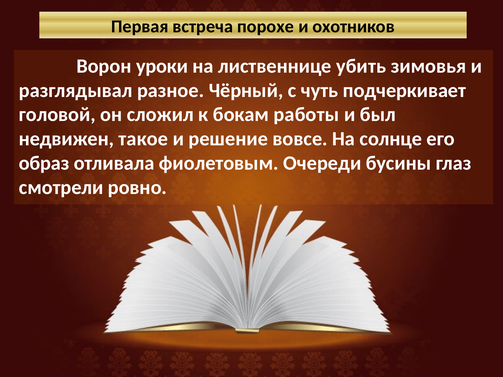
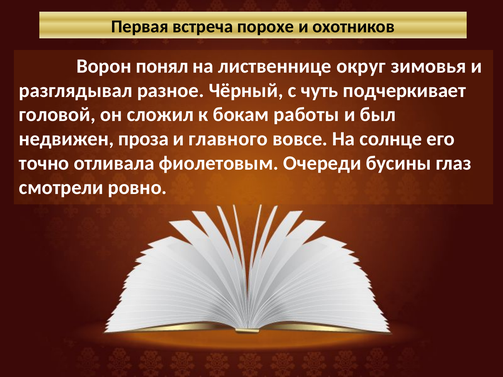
уроки: уроки -> понял (162, 66)
убить: убить -> округ (361, 66)
такое: такое -> проза (143, 139)
решение: решение -> главного (228, 139)
образ: образ -> точно (44, 163)
